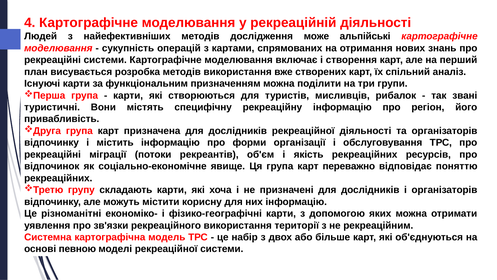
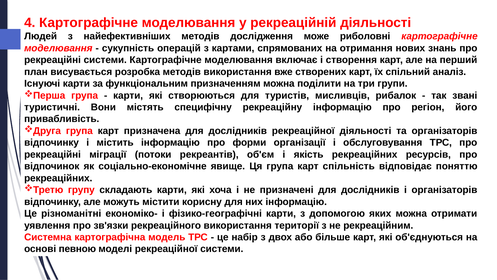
альпійські: альпійські -> риболовні (365, 36)
переважно: переважно -> спільність (349, 166)
